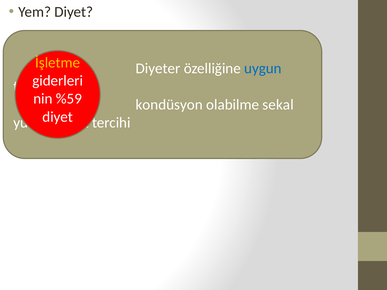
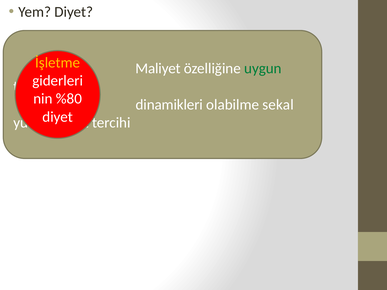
Diyeter: Diyeter -> Maliyet (158, 69)
uygun colour: blue -> green (263, 69)
%59: %59 -> %80 (69, 99)
kondüsyon: kondüsyon -> dinamikleri (169, 105)
